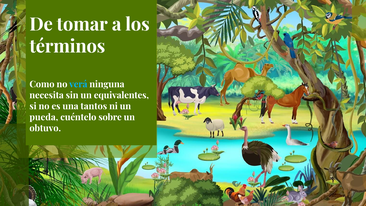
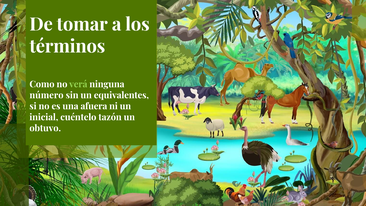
verá colour: light blue -> light green (78, 84)
necesita: necesita -> número (46, 95)
tantos: tantos -> afuera (94, 106)
pueda: pueda -> inicial (44, 117)
sobre: sobre -> tazón (110, 117)
